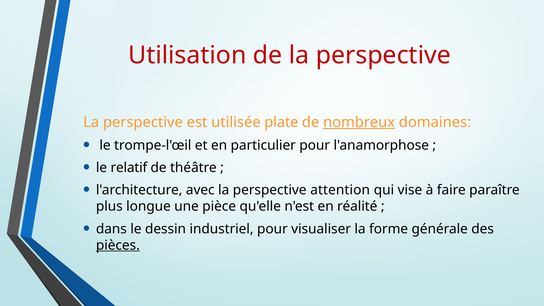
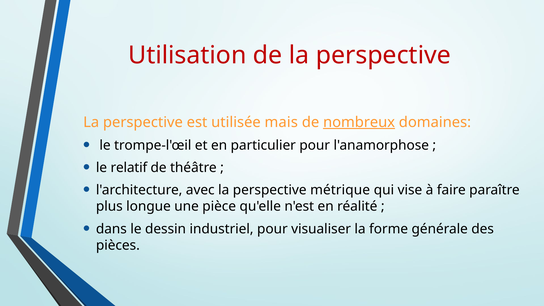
plate: plate -> mais (281, 122)
attention: attention -> métrique (340, 190)
pièces underline: present -> none (118, 245)
